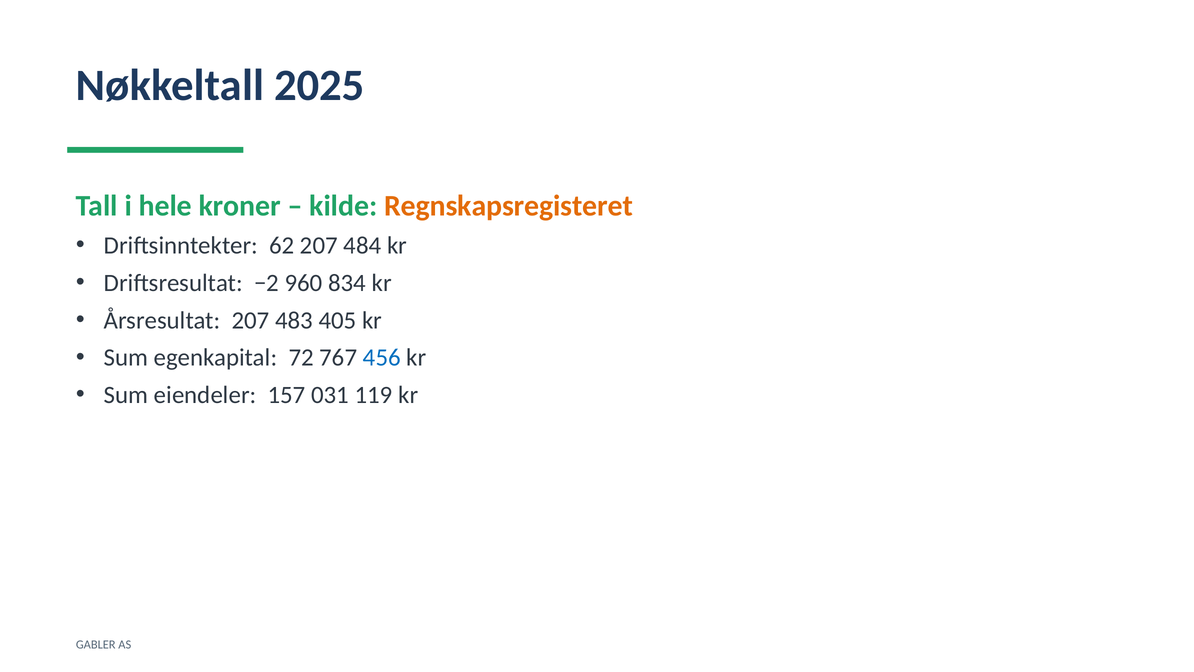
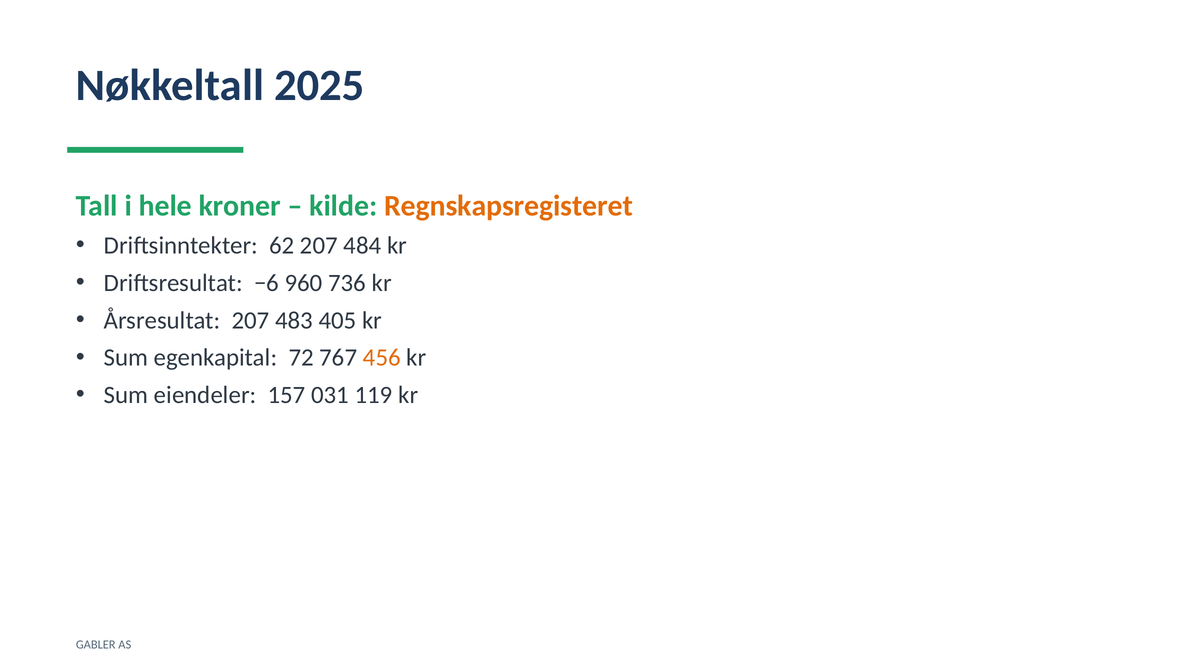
−2: −2 -> −6 (267, 283)
834: 834 -> 736 (347, 283)
456 colour: blue -> orange (382, 358)
